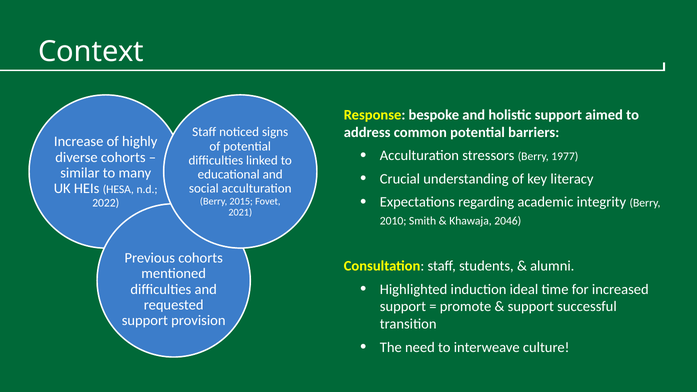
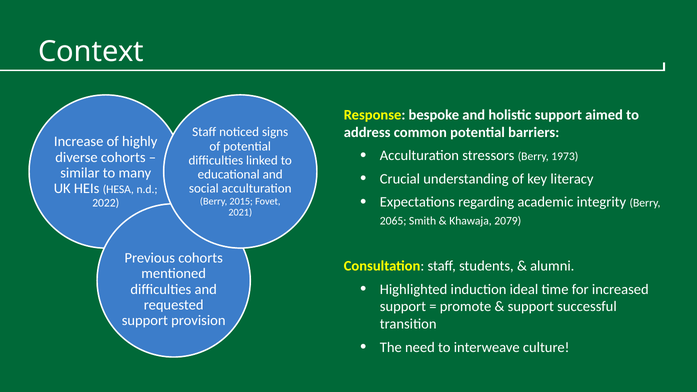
1977: 1977 -> 1973 (565, 157)
2010: 2010 -> 2065 (393, 221)
2046: 2046 -> 2079 (508, 221)
